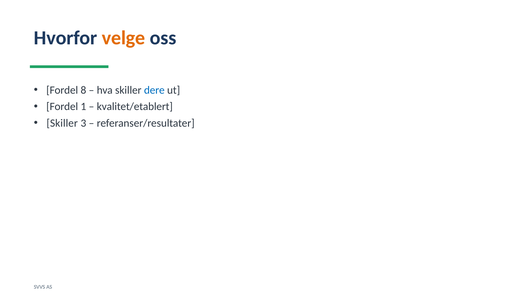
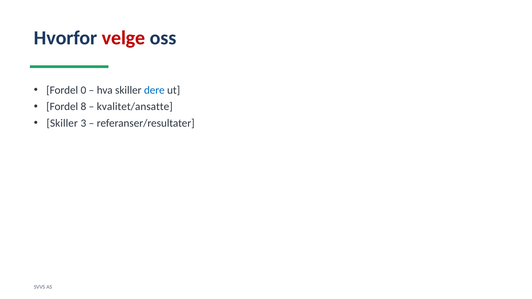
velge colour: orange -> red (124, 38)
8: 8 -> 0 (83, 90)
1: 1 -> 8 (83, 107)
kvalitet/etablert: kvalitet/etablert -> kvalitet/ansatte (135, 107)
